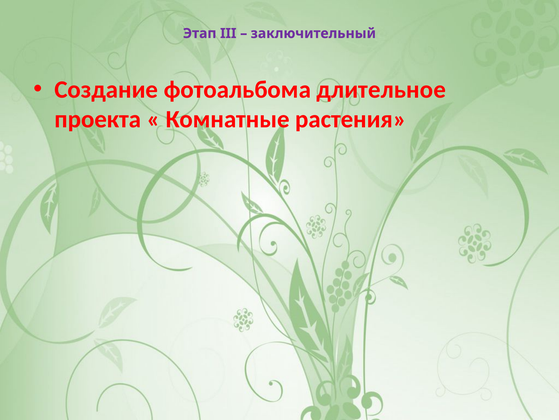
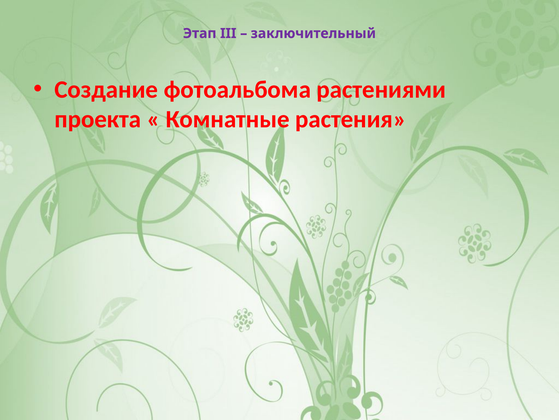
длительное: длительное -> растениями (381, 89)
